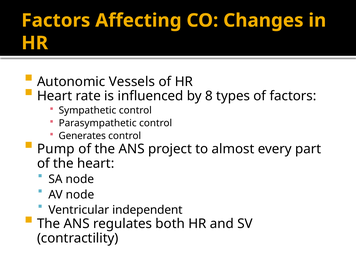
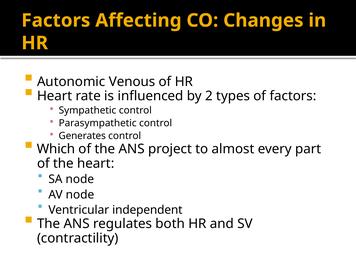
Vessels: Vessels -> Venous (132, 82)
8: 8 -> 2 (209, 96)
Pump: Pump -> Which (56, 149)
